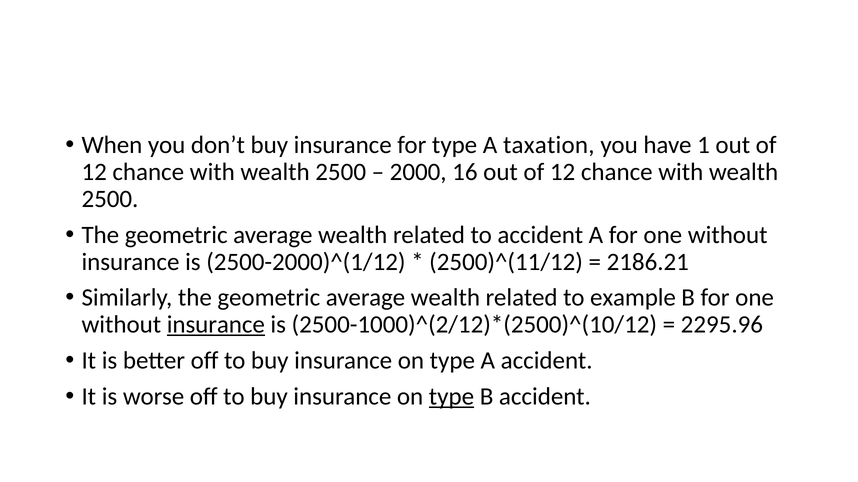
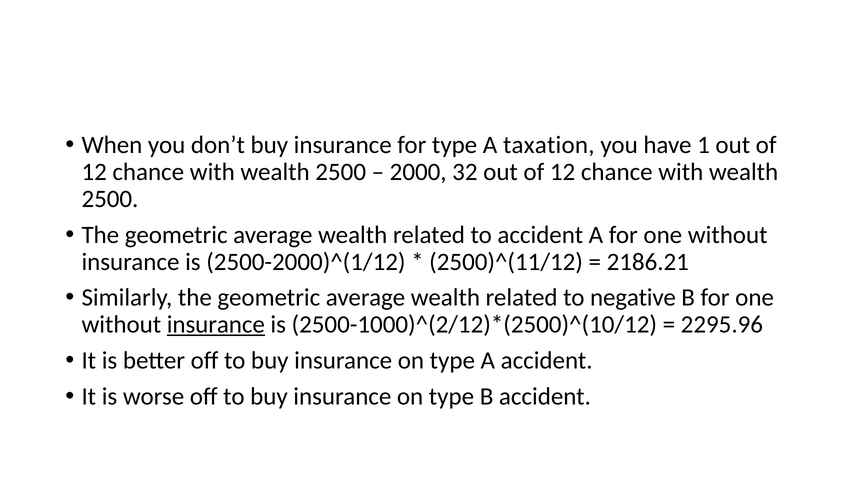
16: 16 -> 32 (465, 172)
example: example -> negative (633, 298)
type underline: present -> none (451, 397)
